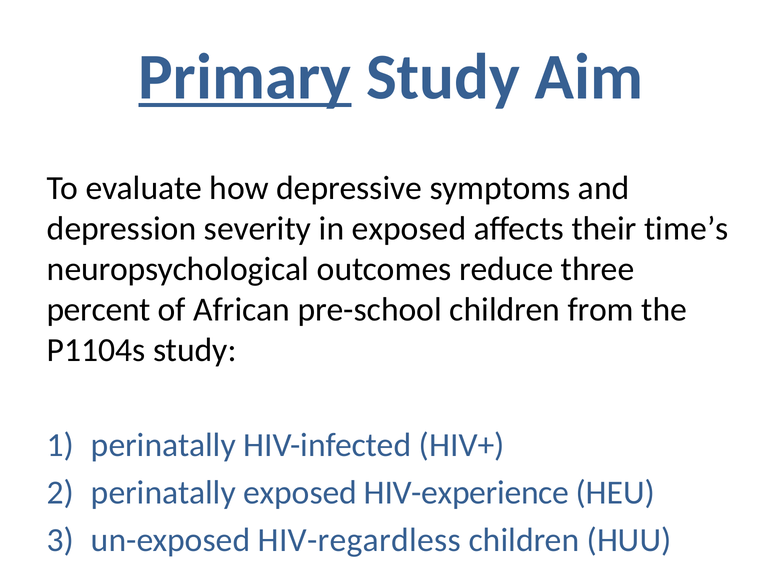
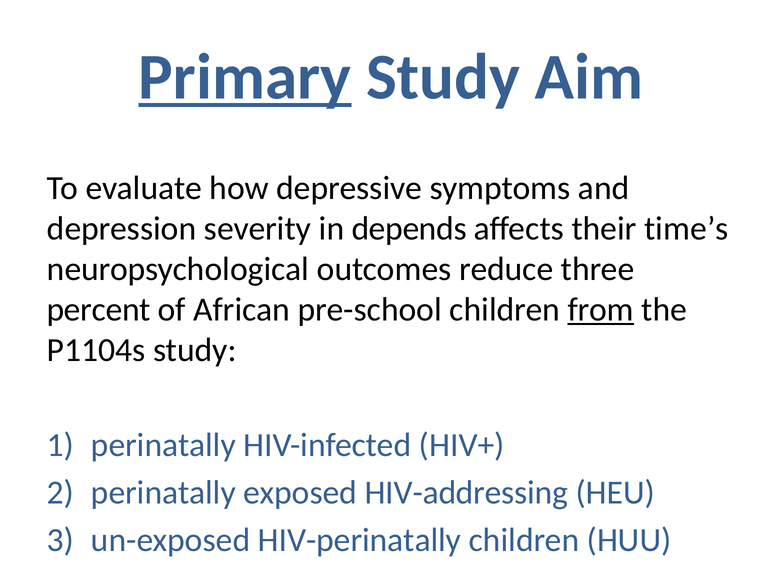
in exposed: exposed -> depends (409, 229)
from underline: none -> present (601, 309)
HIV-experience: HIV-experience -> HIV-addressing (466, 492)
HIV-regardless: HIV-regardless -> HIV-perinatally (359, 539)
